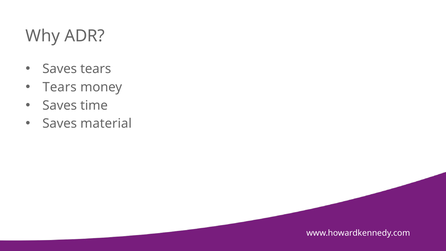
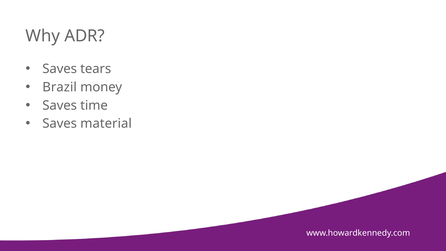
Tears: Tears -> Brazil (60, 87)
